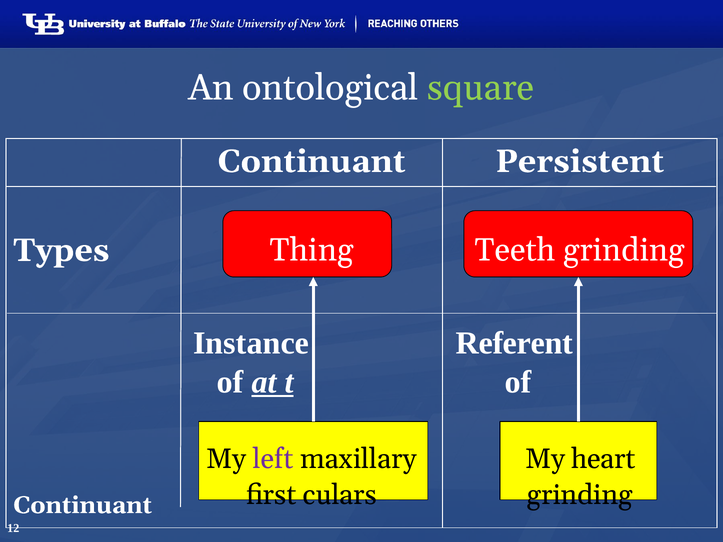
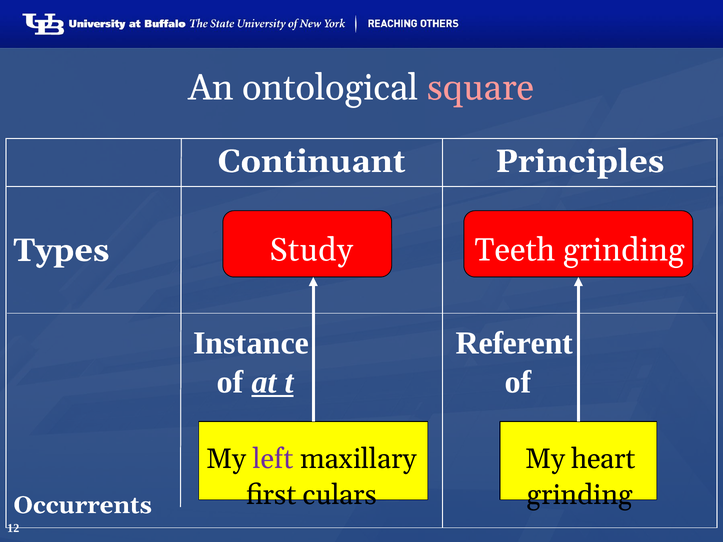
square colour: light green -> pink (481, 88)
Persistent: Persistent -> Principles (580, 161)
Thing: Thing -> Study (311, 250)
Continuant: Continuant -> Occurrents (83, 505)
